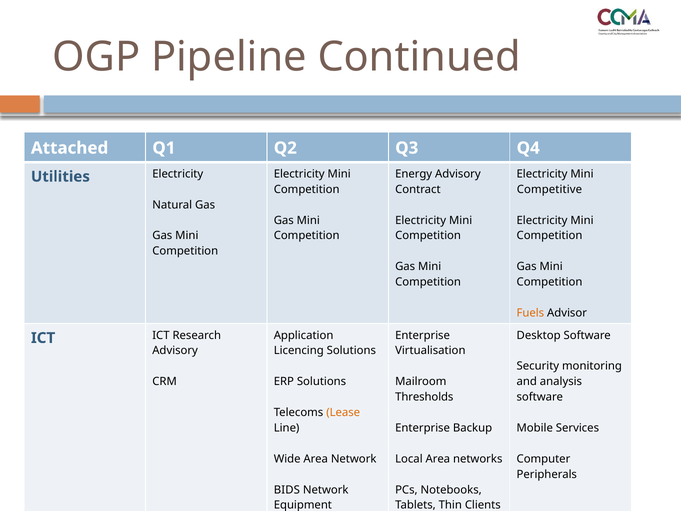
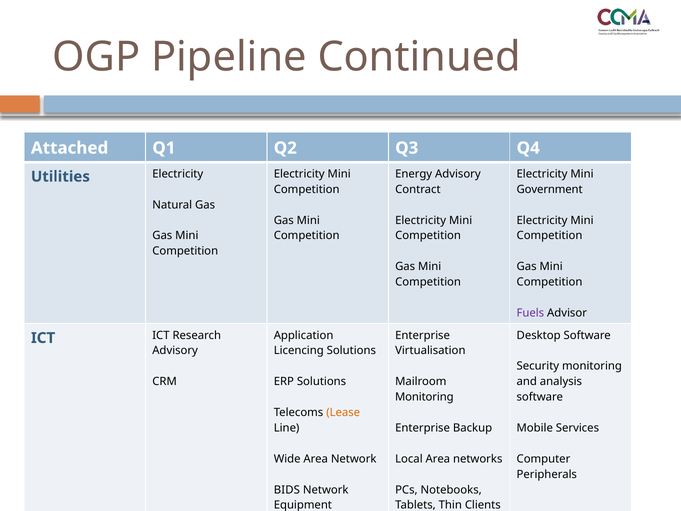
Competitive: Competitive -> Government (550, 189)
Fuels colour: orange -> purple (530, 313)
Thresholds: Thresholds -> Monitoring (424, 397)
